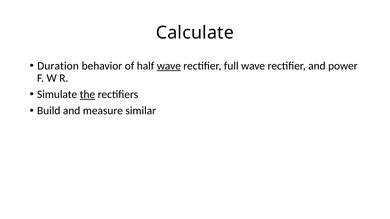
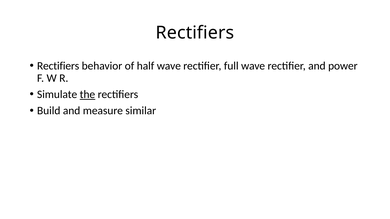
Calculate: Calculate -> Rectifiers (195, 33)
Duration: Duration -> Rectifiers (58, 66)
wave underline: present -> none (169, 66)
